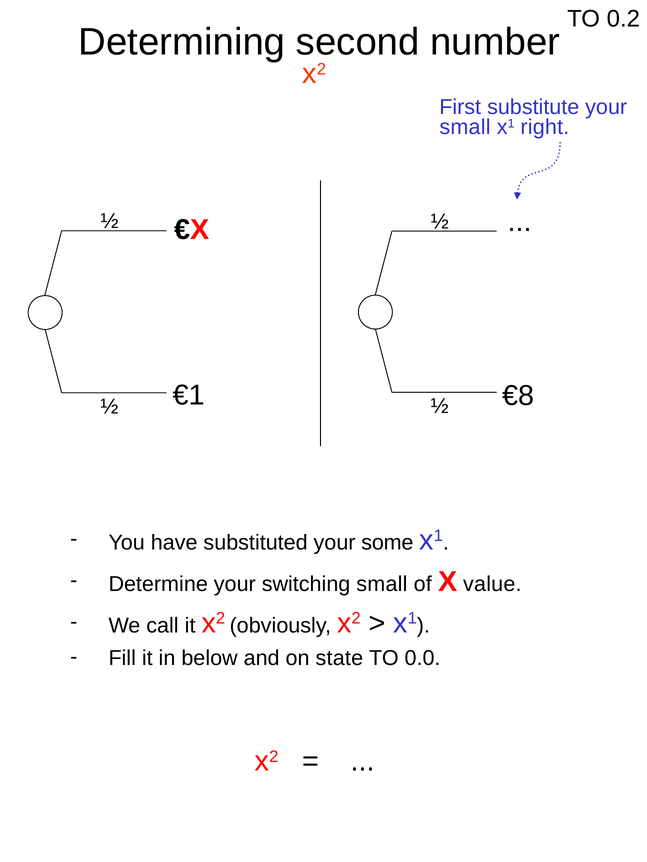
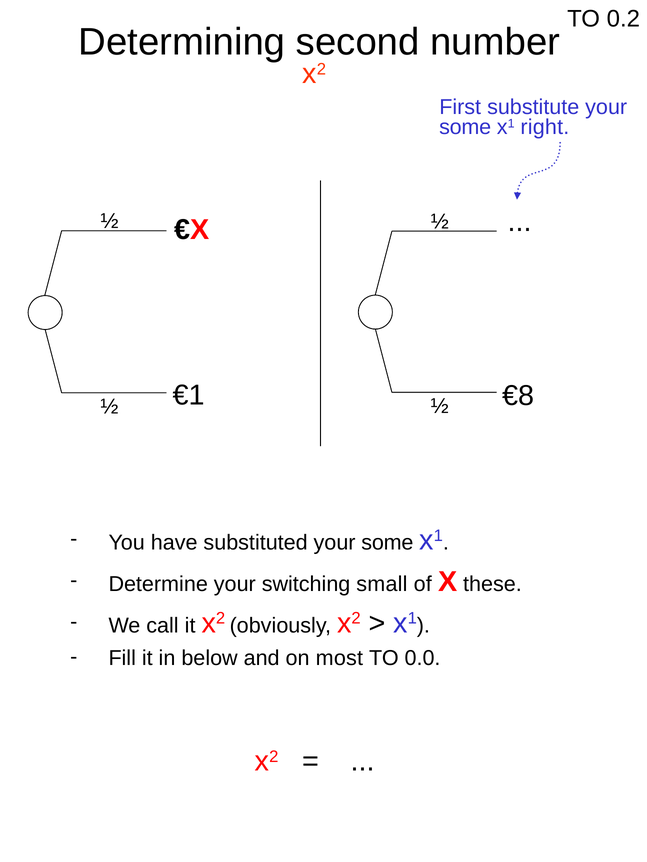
small: small -> some (465, 127)
value: value -> these (492, 585)
state: state -> most (339, 658)
